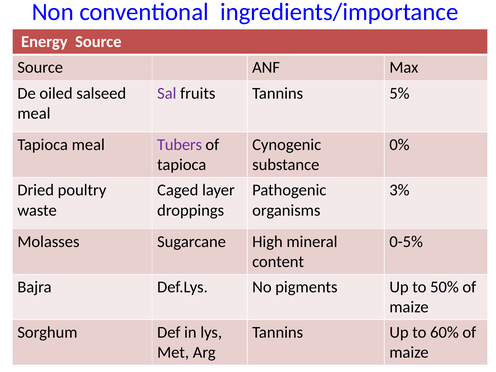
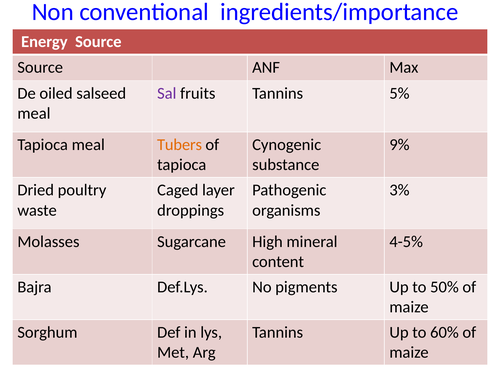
Tubers colour: purple -> orange (180, 145)
0%: 0% -> 9% (399, 145)
0-5%: 0-5% -> 4-5% (406, 242)
